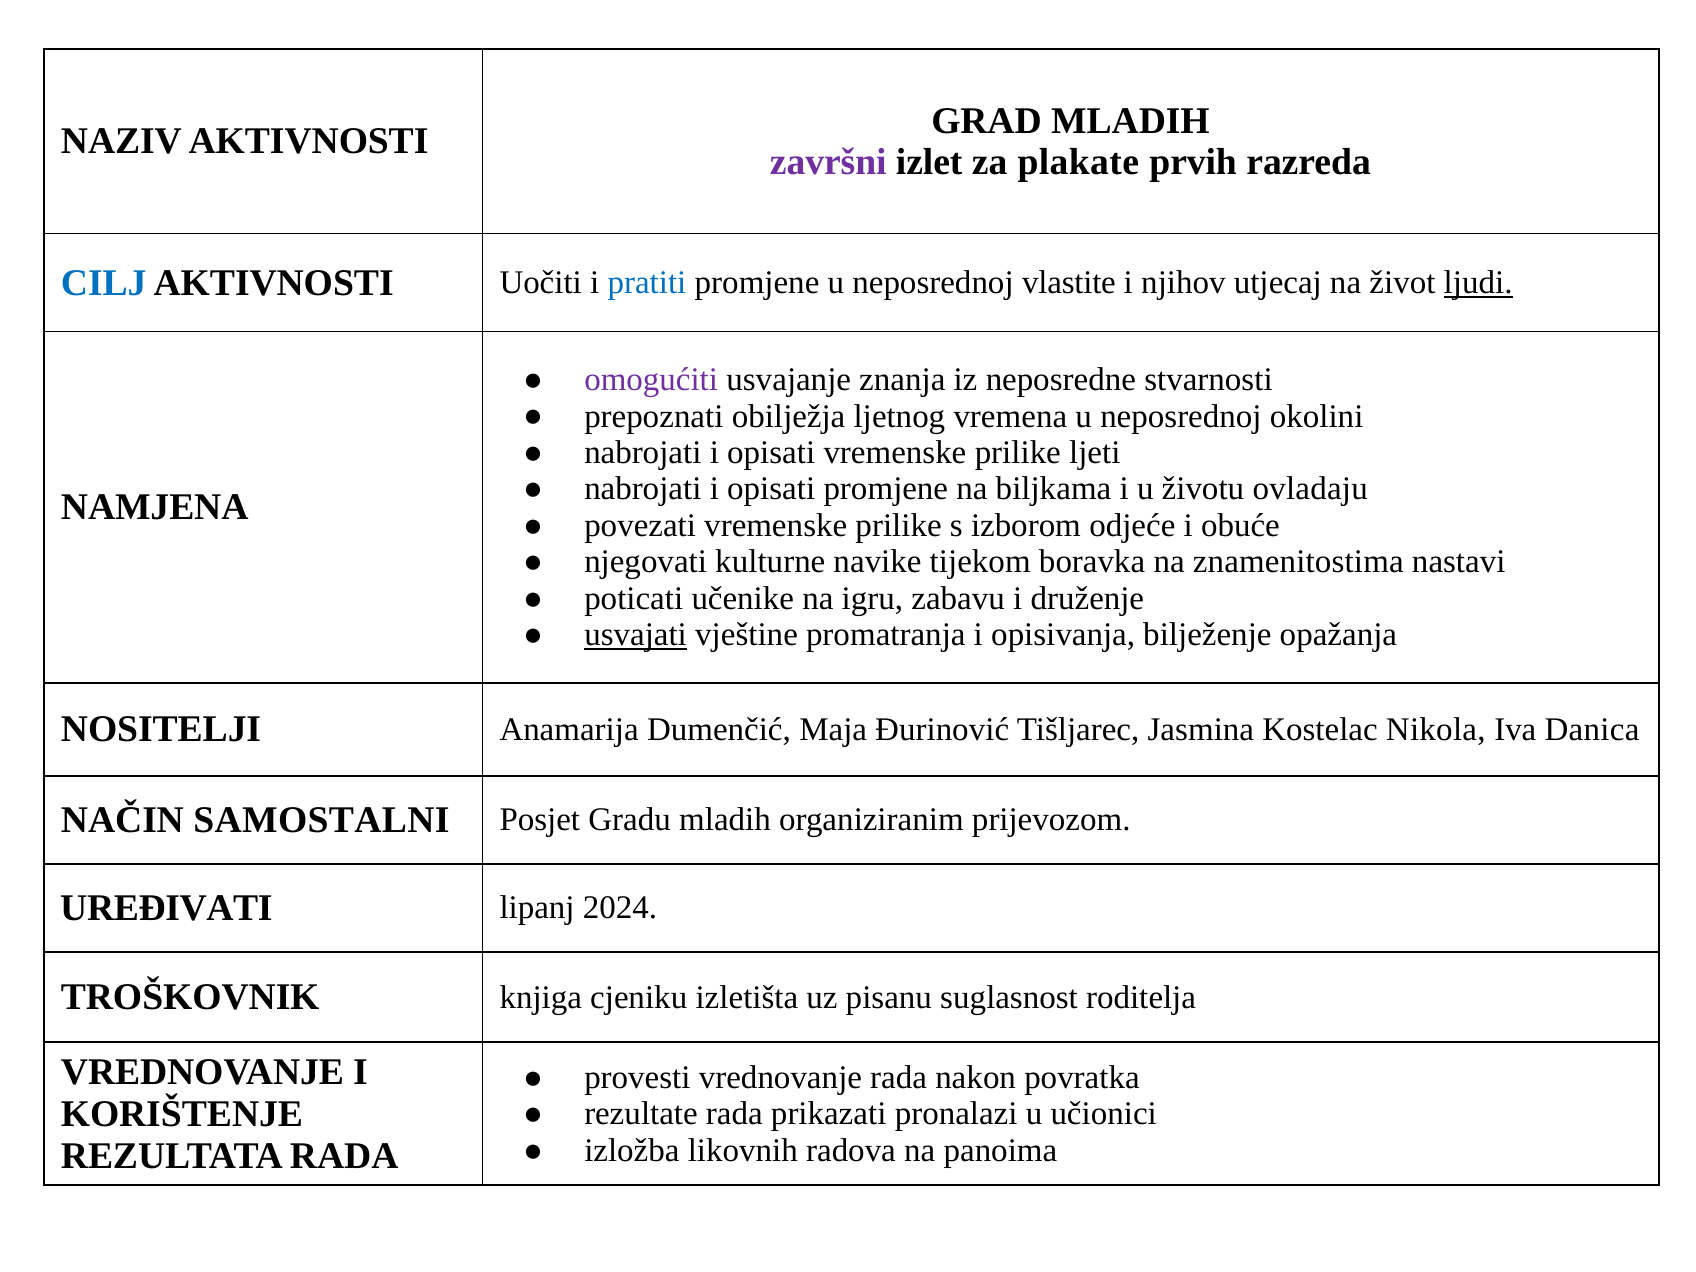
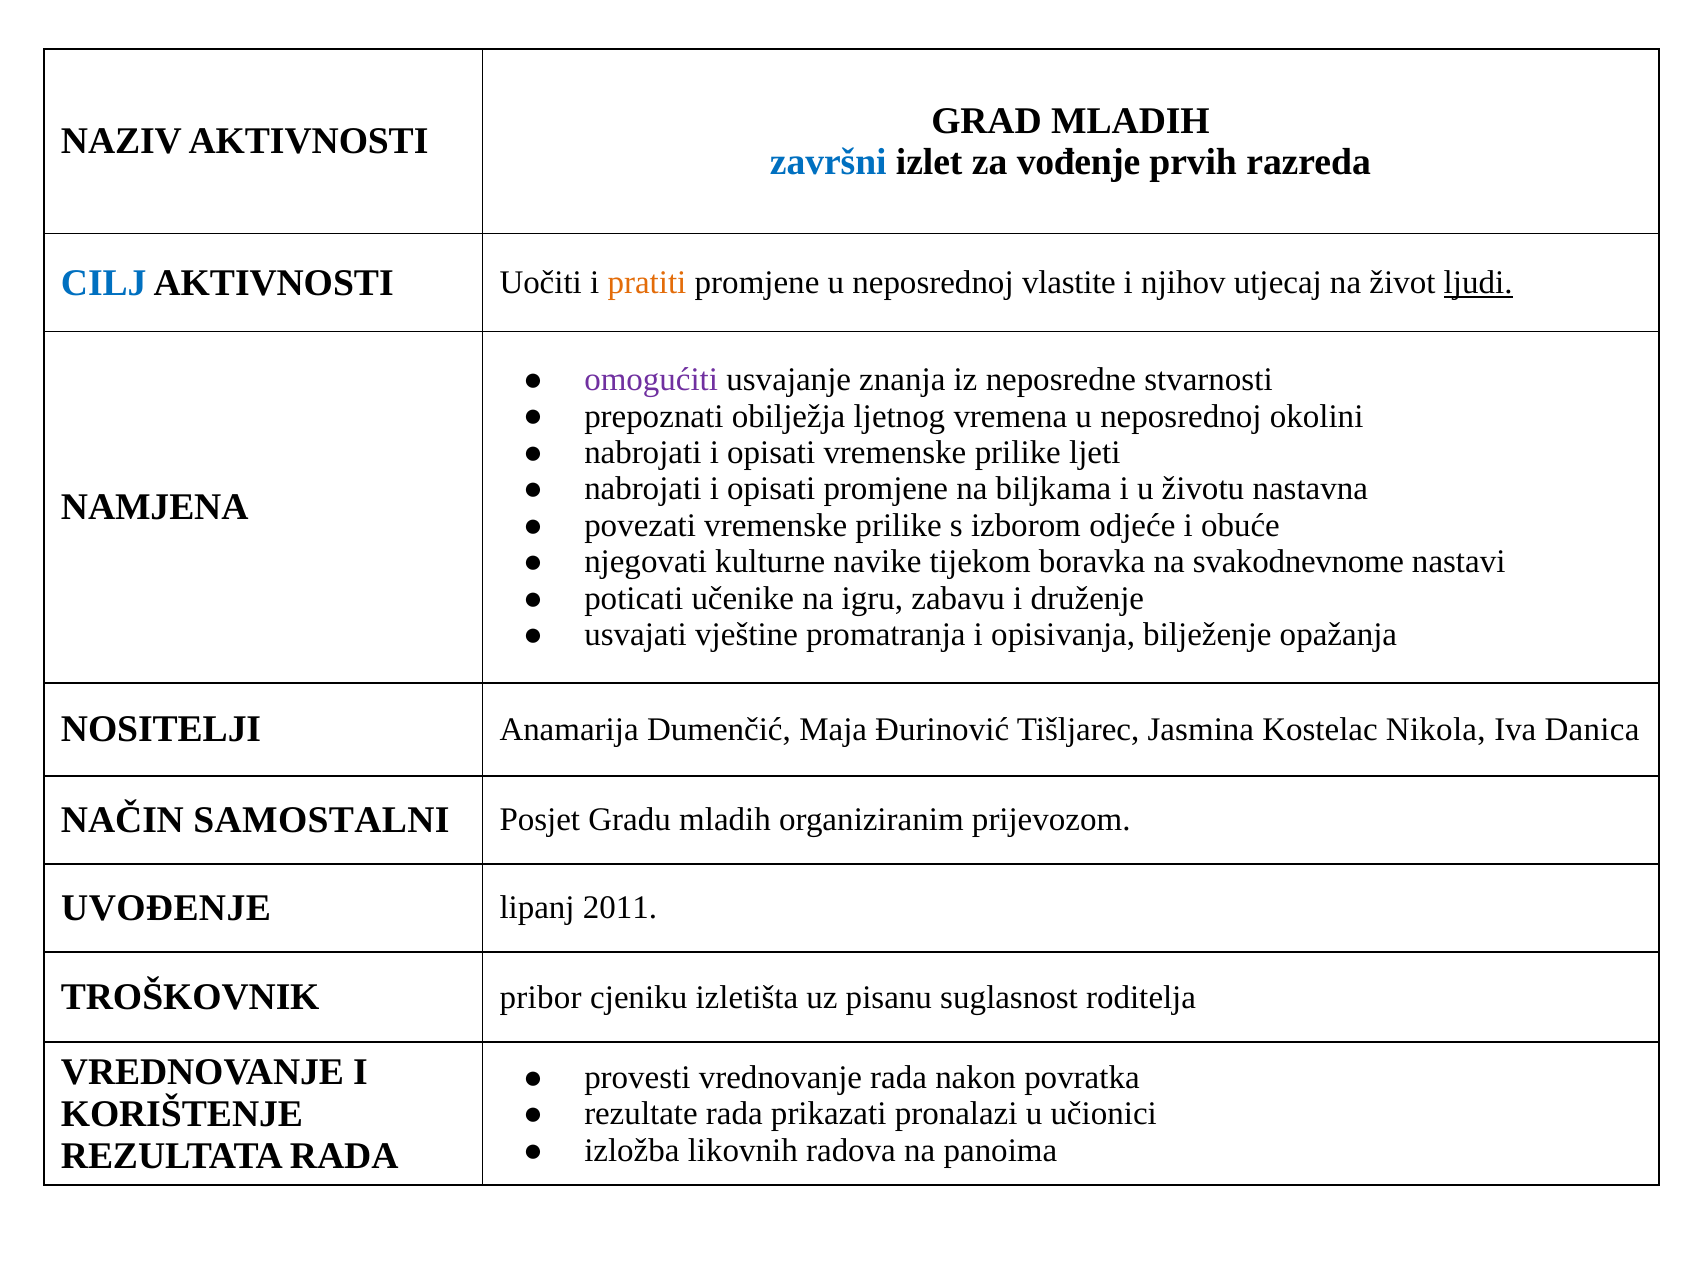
završni colour: purple -> blue (828, 162)
plakate: plakate -> vođenje (1079, 162)
pratiti colour: blue -> orange (647, 283)
ovladaju: ovladaju -> nastavna (1310, 489)
znamenitostima: znamenitostima -> svakodnevnome (1299, 562)
usvajati underline: present -> none (636, 635)
UREĐIVATI: UREĐIVATI -> UVOĐENJE (166, 908)
2024: 2024 -> 2011 (620, 908)
knjiga: knjiga -> pribor (541, 997)
